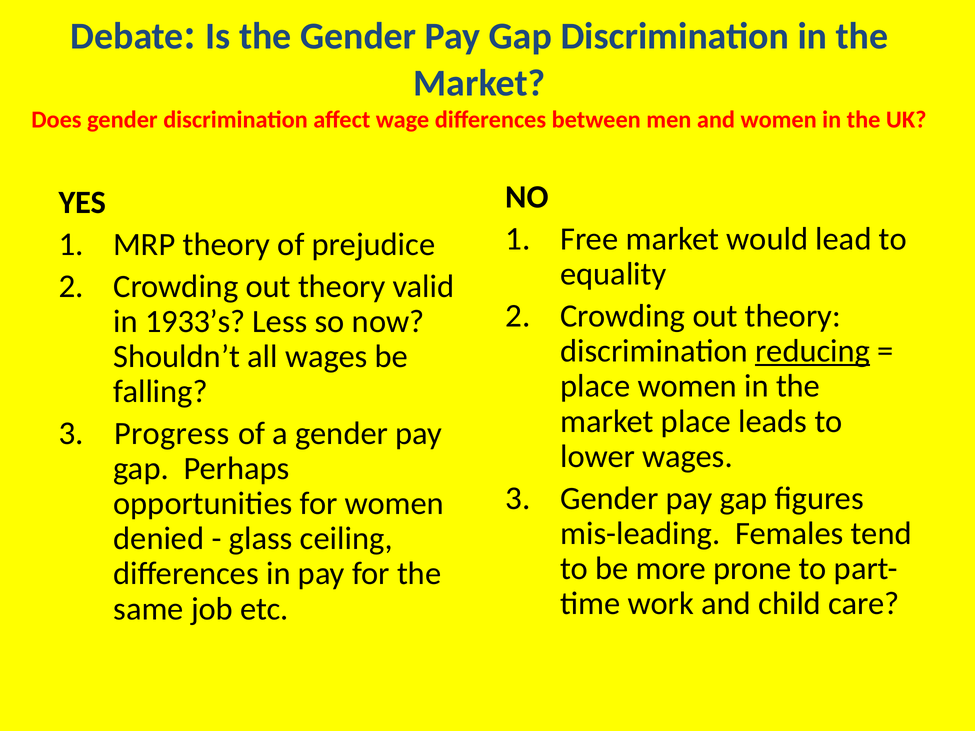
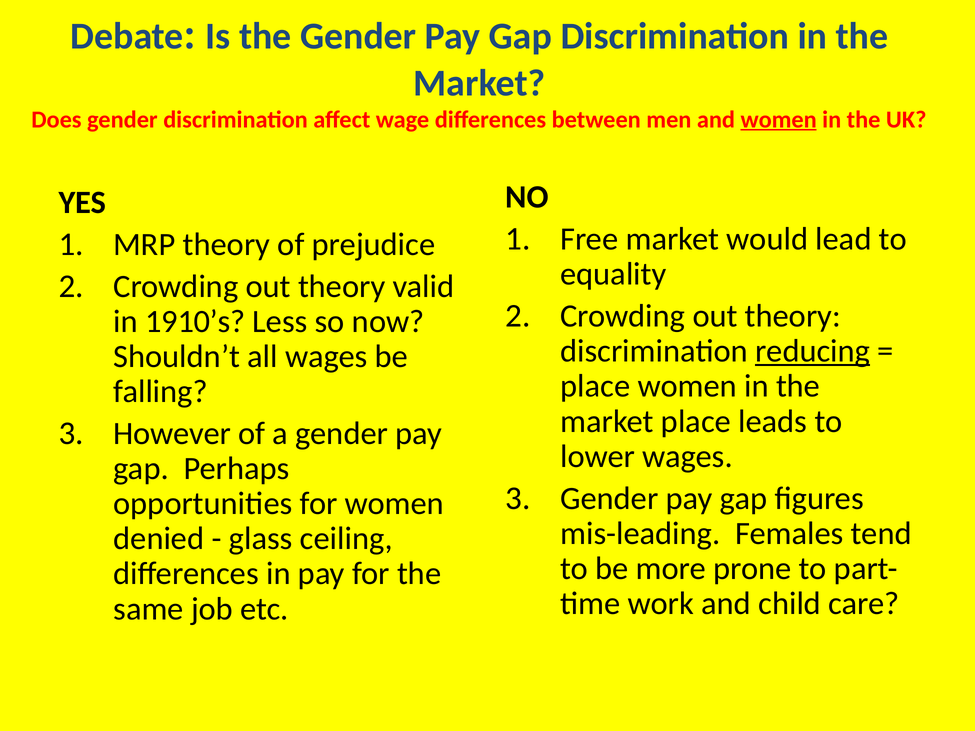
women underline: none -> present (779, 120)
1933’s: 1933’s -> 1910’s (195, 322)
Progress: Progress -> However (172, 434)
